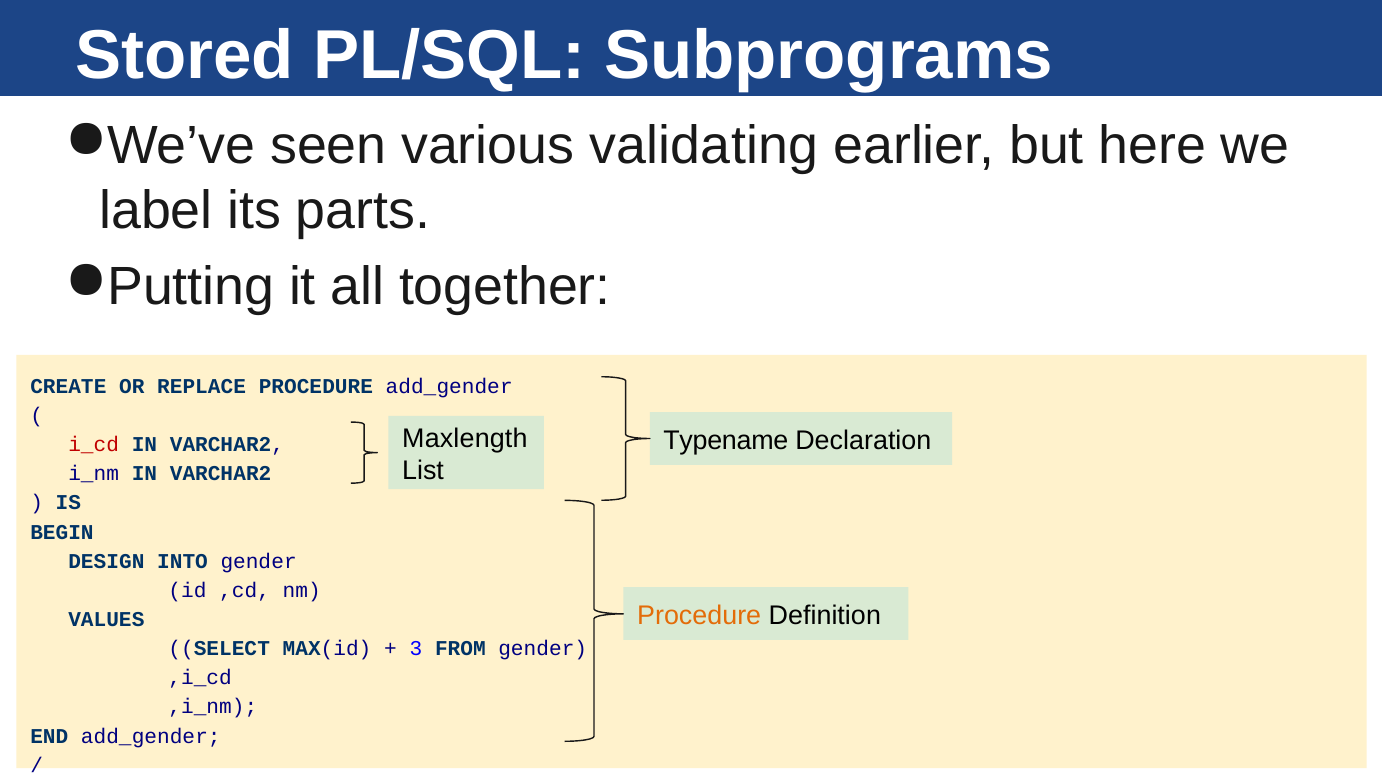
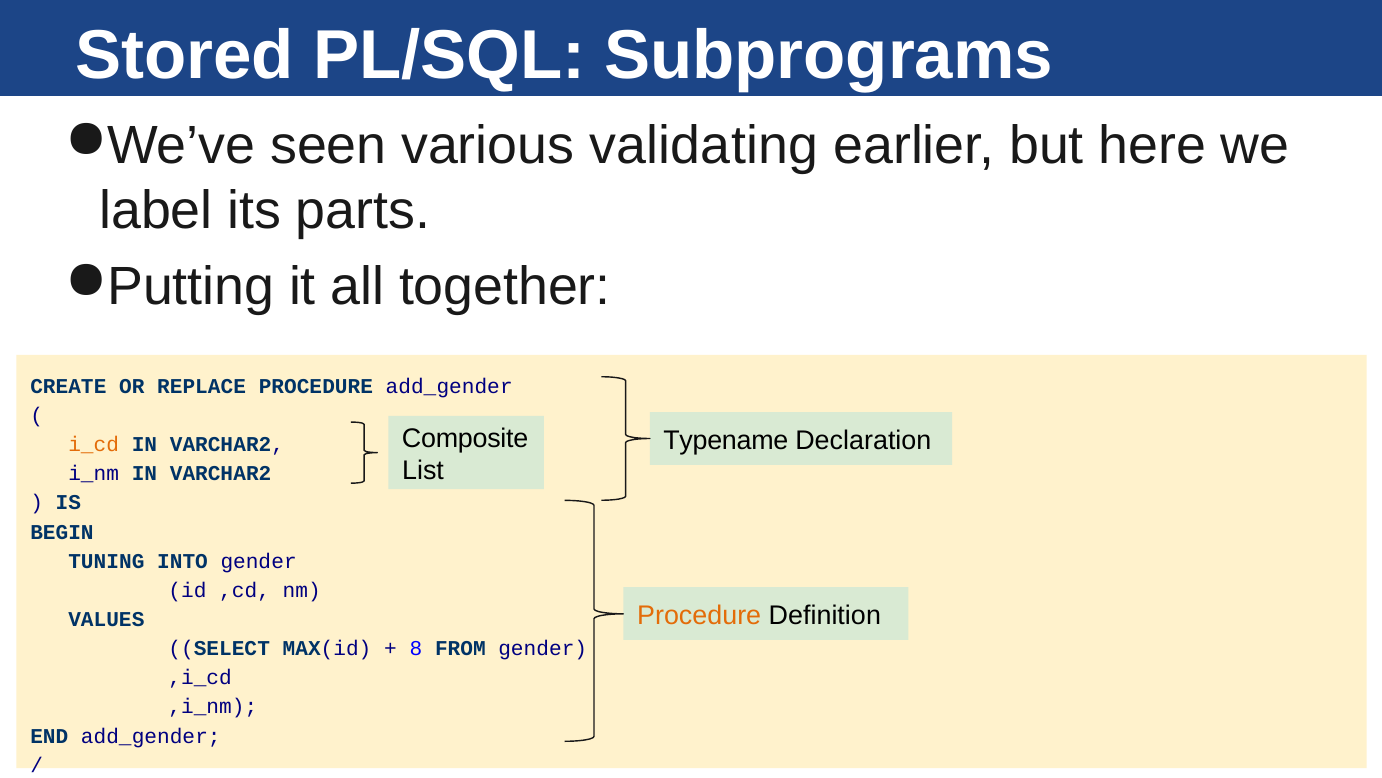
Maxlength: Maxlength -> Composite (465, 438)
i_cd colour: red -> orange (94, 444)
DESIGN: DESIGN -> TUNING (106, 561)
3: 3 -> 8 (416, 648)
